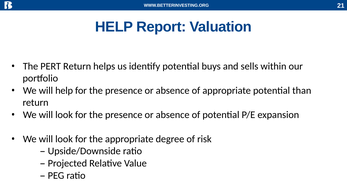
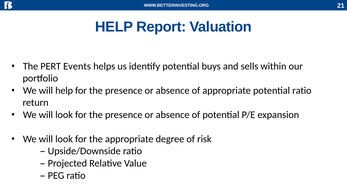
PERT Return: Return -> Events (77, 66)
potential than: than -> ratio (302, 91)
